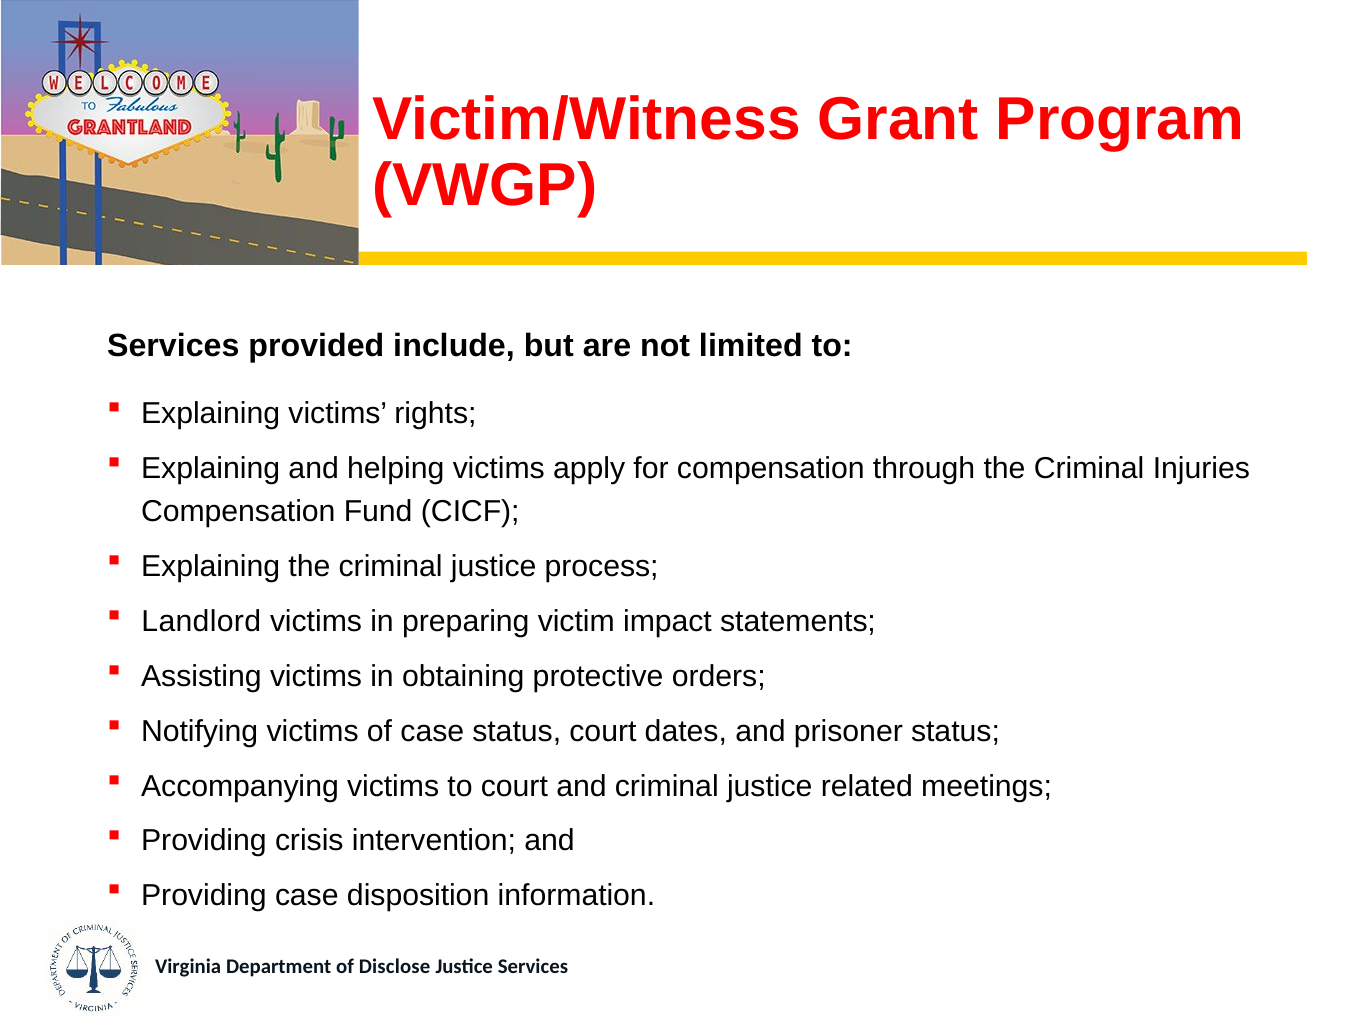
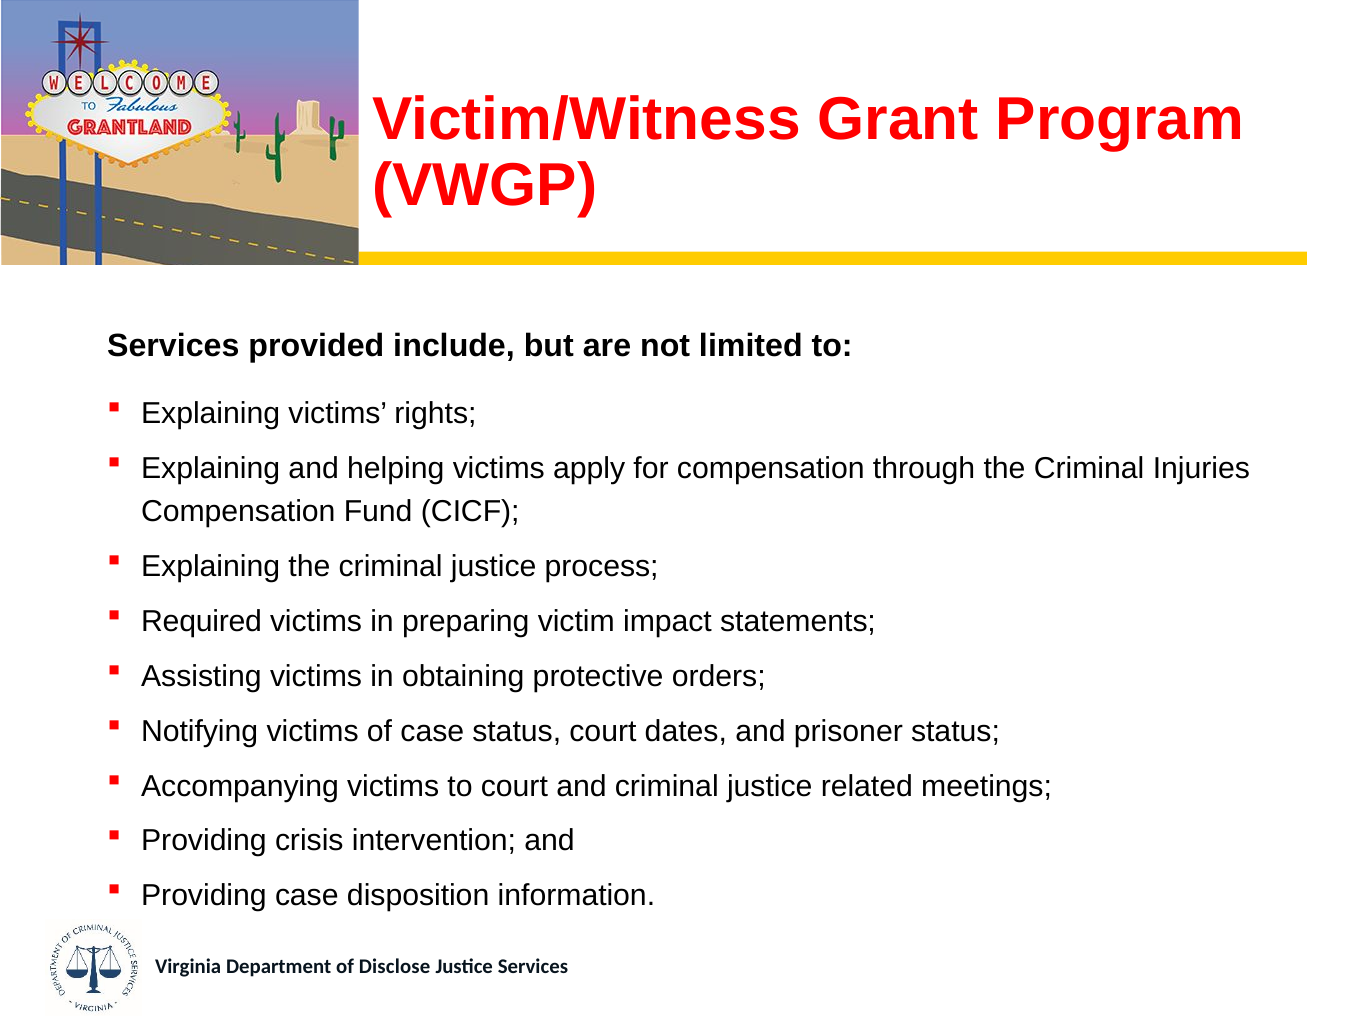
Landlord: Landlord -> Required (202, 621)
